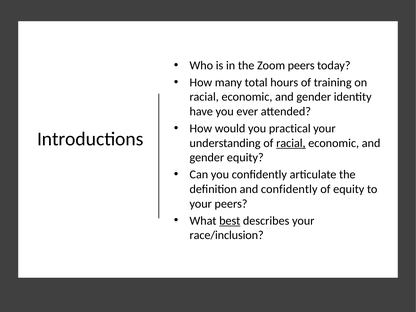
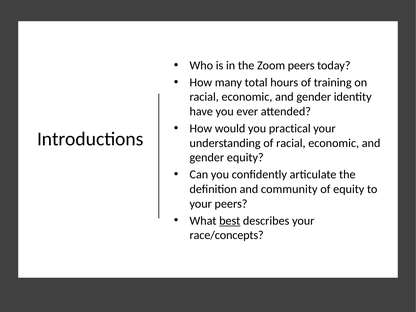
racial underline: present -> none (291, 143)
and confidently: confidently -> community (289, 189)
race/inclusion: race/inclusion -> race/concepts (227, 235)
